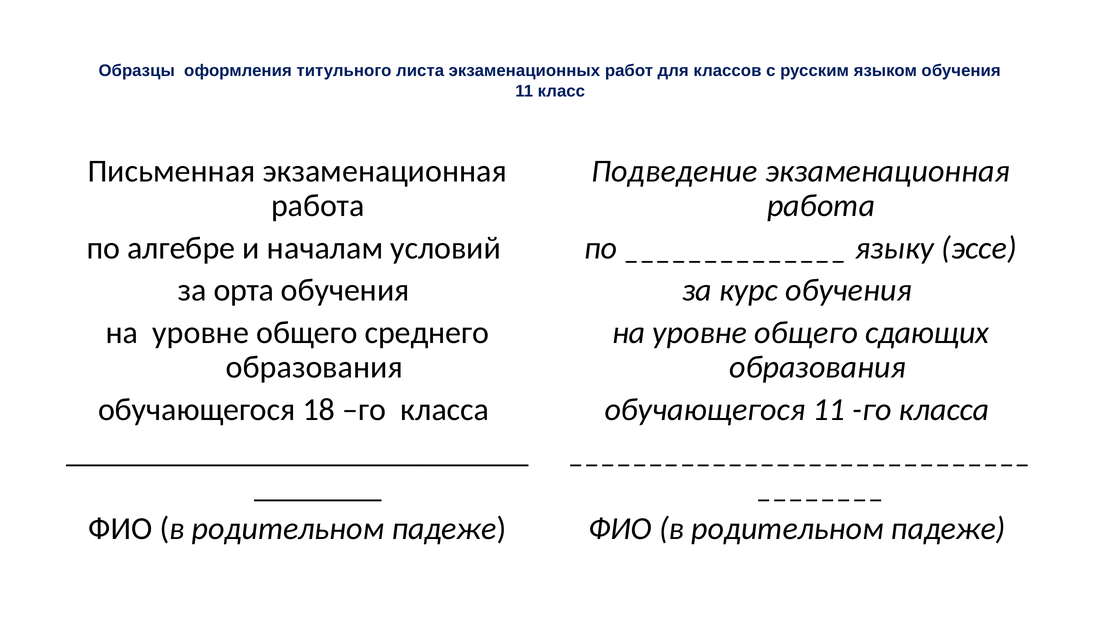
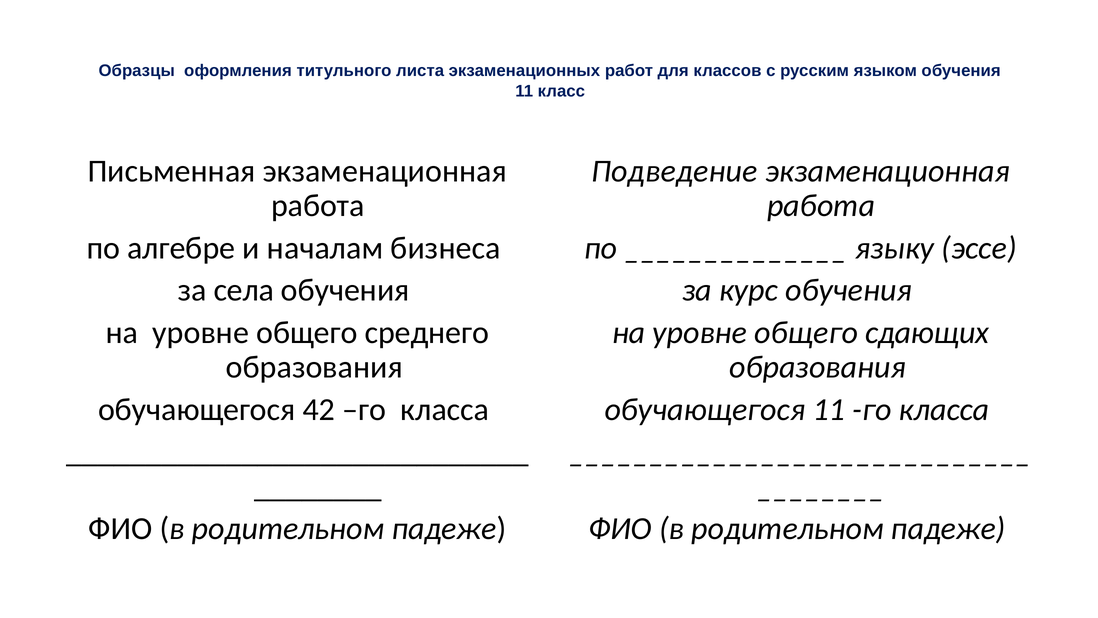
условий: условий -> бизнеса (446, 248)
орта: орта -> села (244, 290)
18: 18 -> 42 (319, 409)
